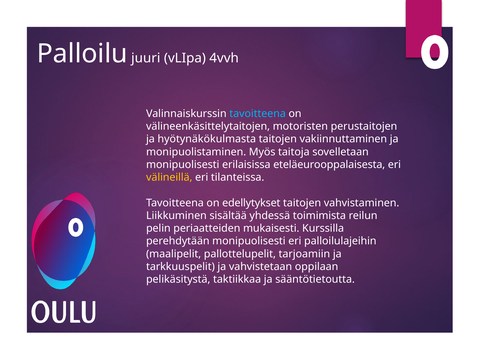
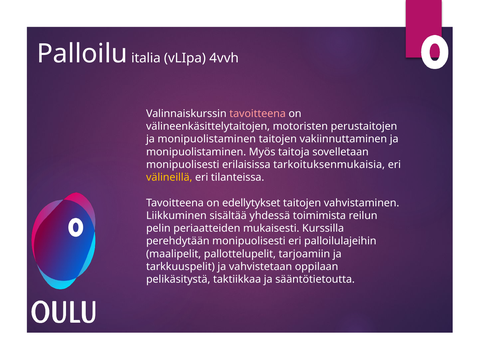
juuri: juuri -> italia (146, 58)
tavoitteena colour: light blue -> pink (258, 114)
hyötynäkökulmasta: hyötynäkökulmasta -> monipuolistaminen (207, 139)
eteläeurooppalaisesta: eteläeurooppalaisesta -> tarkoituksenmukaisia (329, 165)
